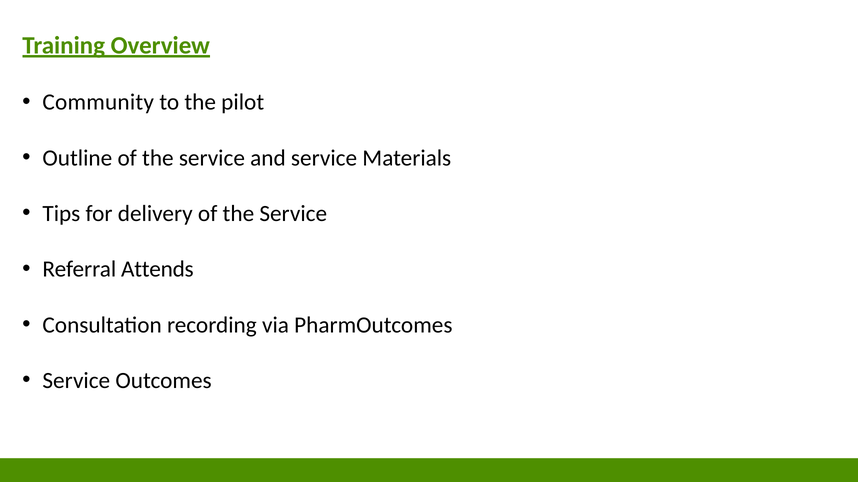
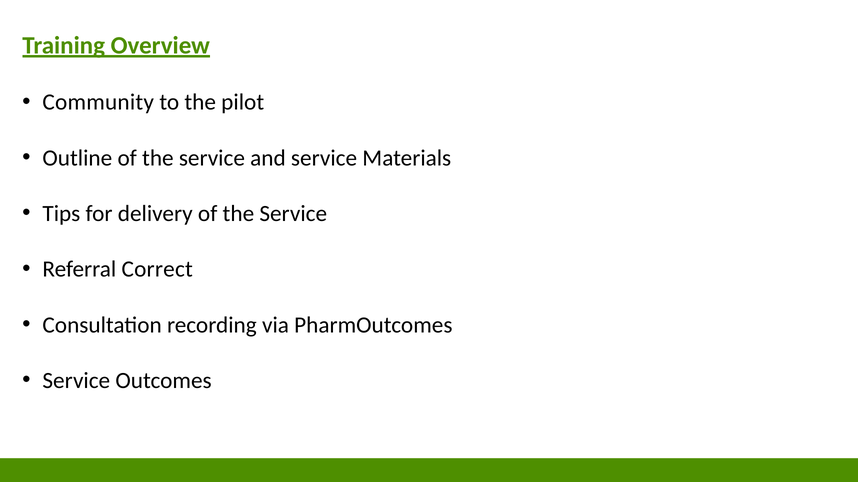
Attends: Attends -> Correct (157, 270)
